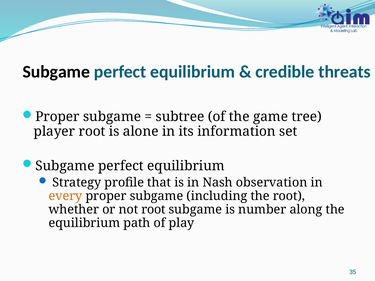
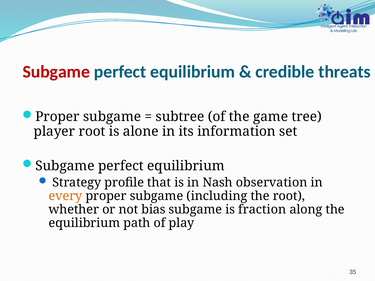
Subgame colour: black -> red (56, 72)
not root: root -> bias (153, 210)
number: number -> fraction (262, 210)
